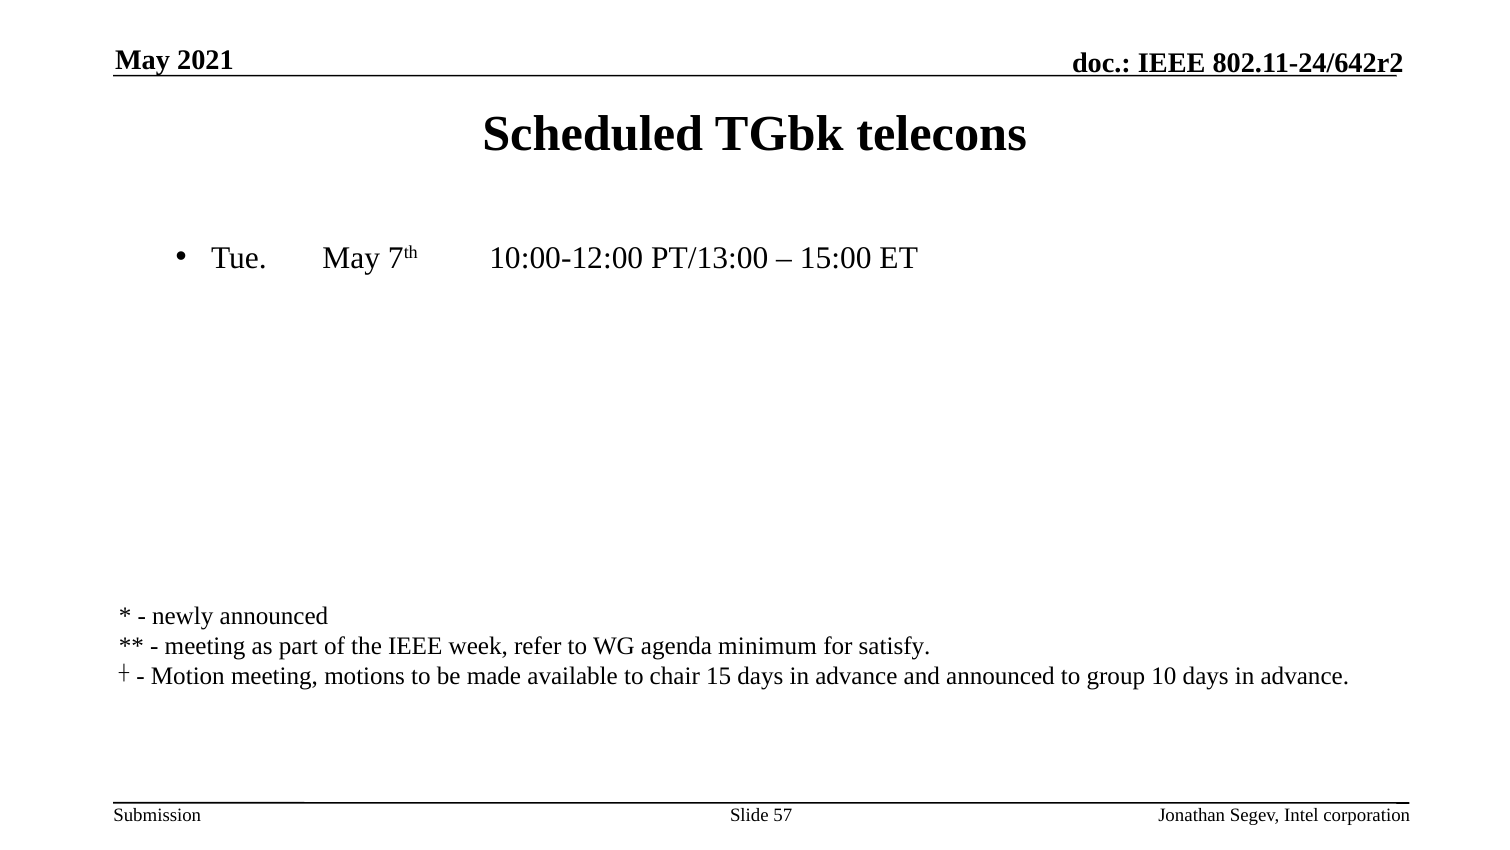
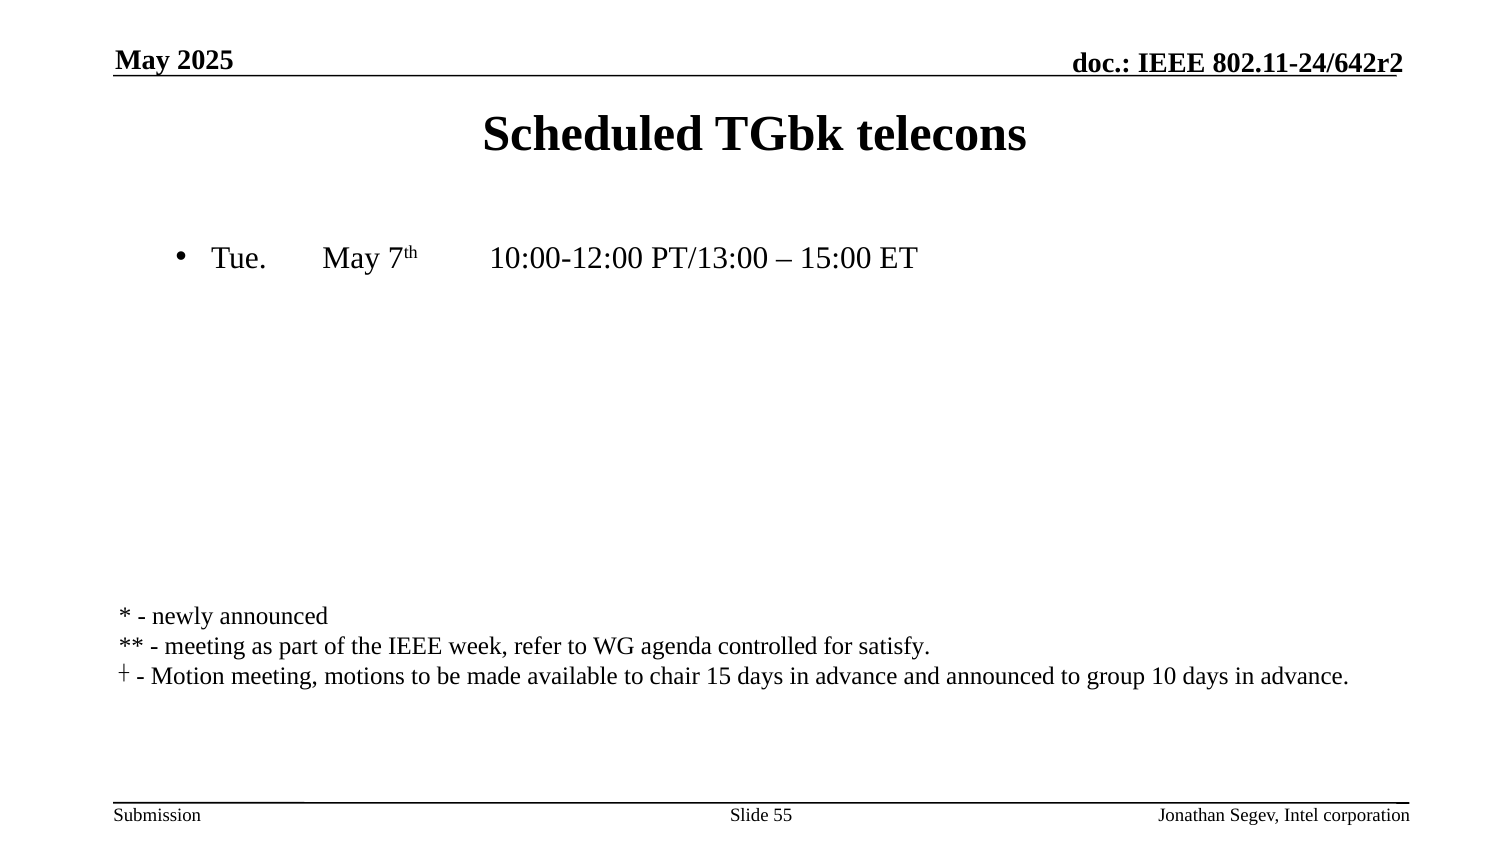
2021: 2021 -> 2025 (205, 60)
minimum: minimum -> controlled (768, 646)
57: 57 -> 55 (783, 815)
